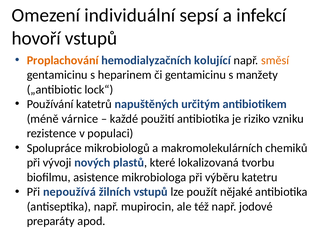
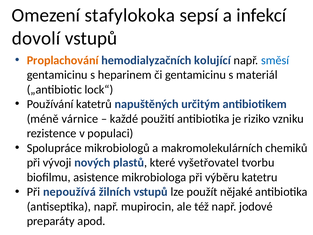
individuální: individuální -> stafylokoka (130, 15)
hovoří: hovoří -> dovolí (36, 38)
směsí colour: orange -> blue (275, 60)
manžety: manžety -> materiál (257, 75)
lokalizovaná: lokalizovaná -> vyšetřovatel (208, 162)
